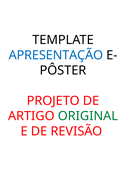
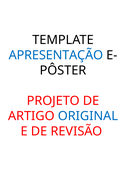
ORIGINAL colour: green -> blue (88, 116)
